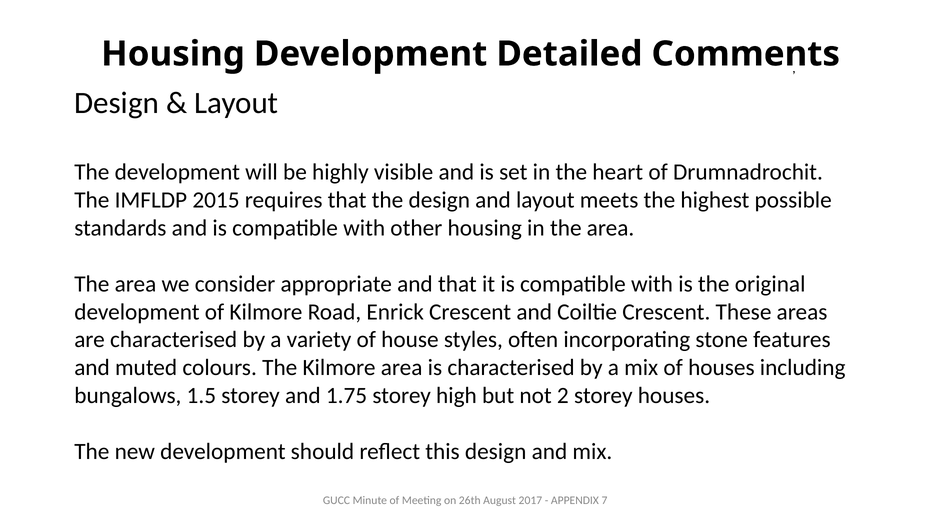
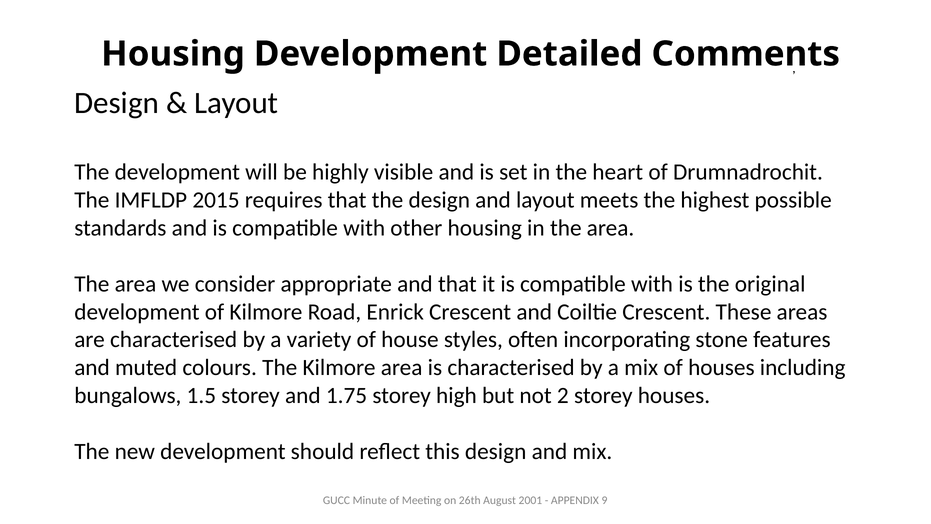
2017: 2017 -> 2001 (530, 500)
7: 7 -> 9 (604, 500)
